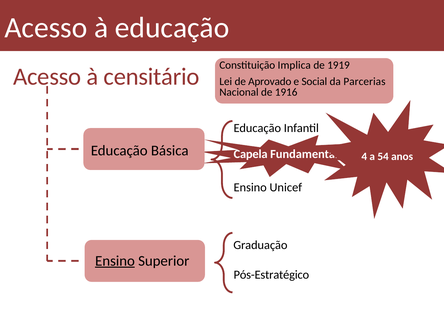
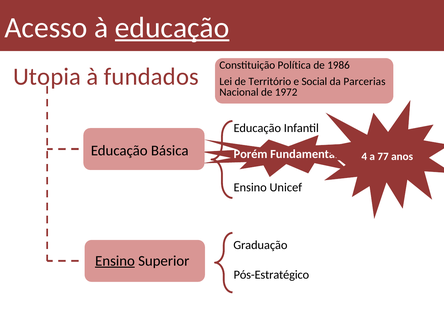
educação underline: none -> present (172, 28)
Implica: Implica -> Política (294, 65)
1919: 1919 -> 1986 (339, 65)
Acesso: Acesso -> Utopia (47, 77)
censitário: censitário -> fundados (151, 77)
Aprovado: Aprovado -> Território (270, 81)
1916: 1916 -> 1972 (286, 92)
Capela: Capela -> Porém (251, 154)
54: 54 -> 77 (383, 157)
